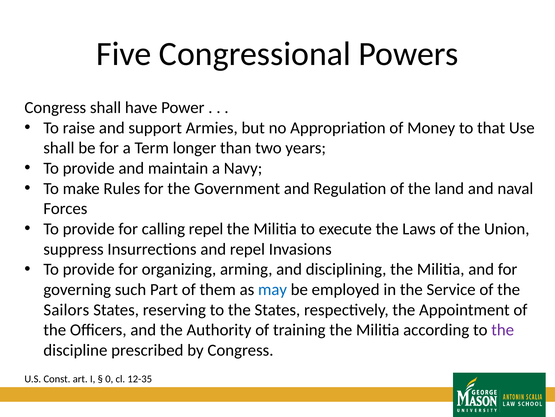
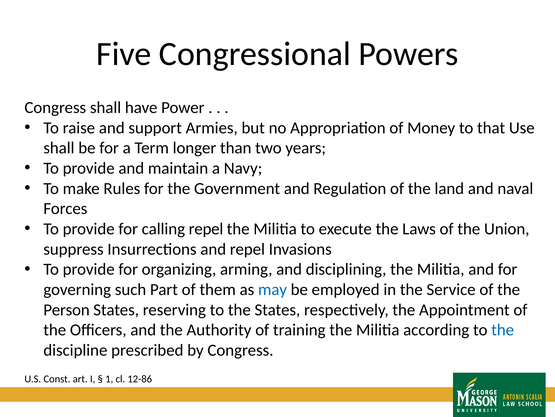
Sailors: Sailors -> Person (67, 309)
the colour: purple -> blue (503, 329)
0: 0 -> 1 (109, 378)
12-35: 12-35 -> 12-86 (140, 378)
